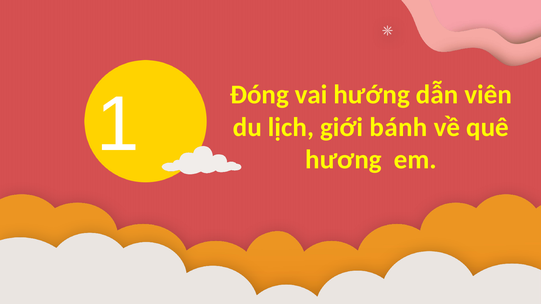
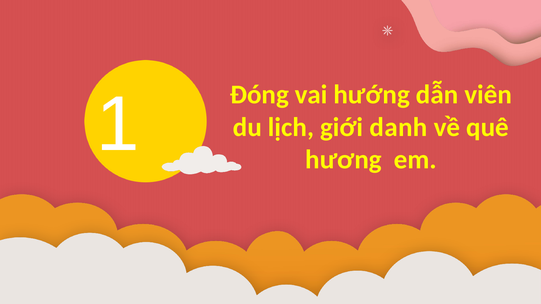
bánh: bánh -> danh (398, 127)
